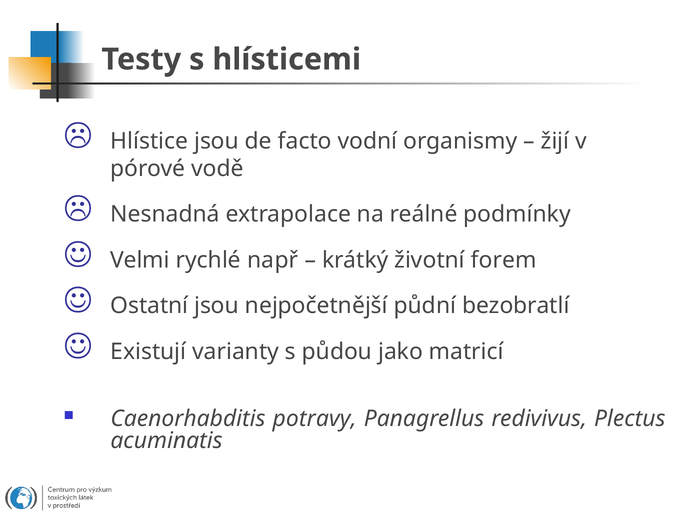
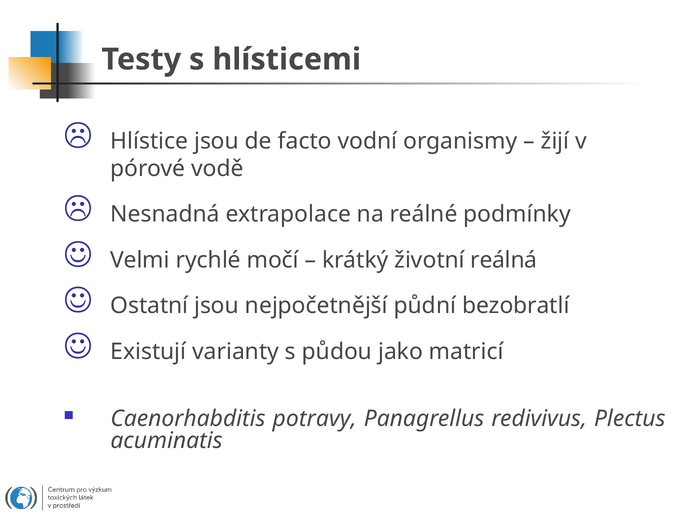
např: např -> močí (273, 260)
forem: forem -> reálná (504, 260)
